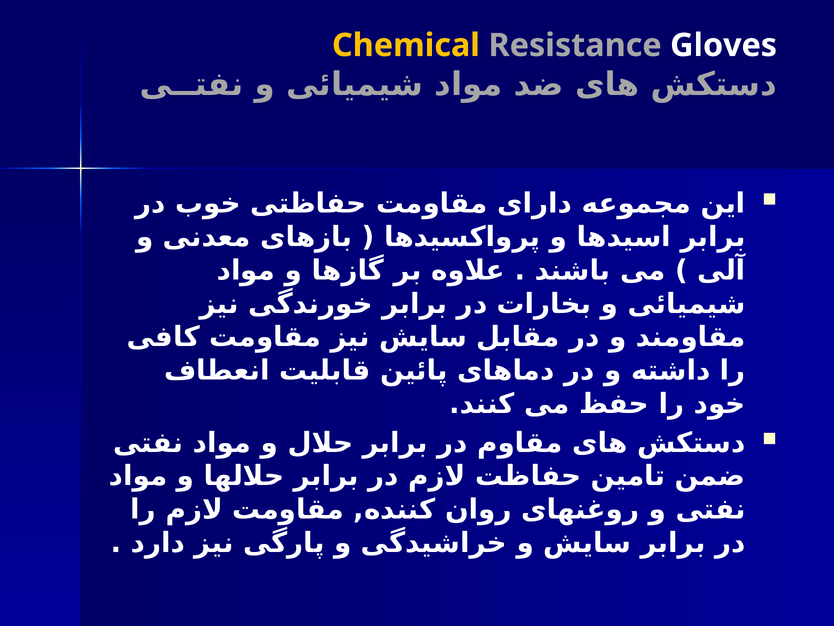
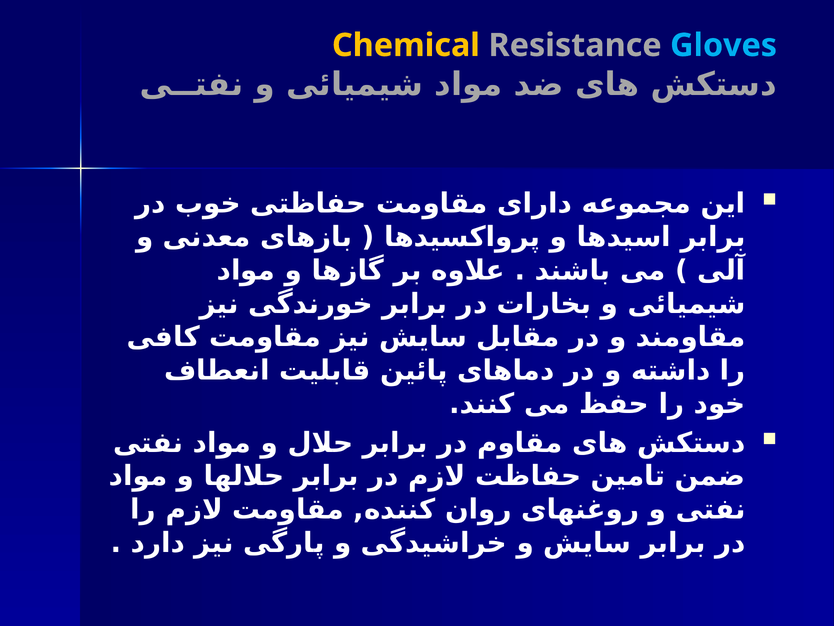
Gloves colour: white -> light blue (724, 45)
